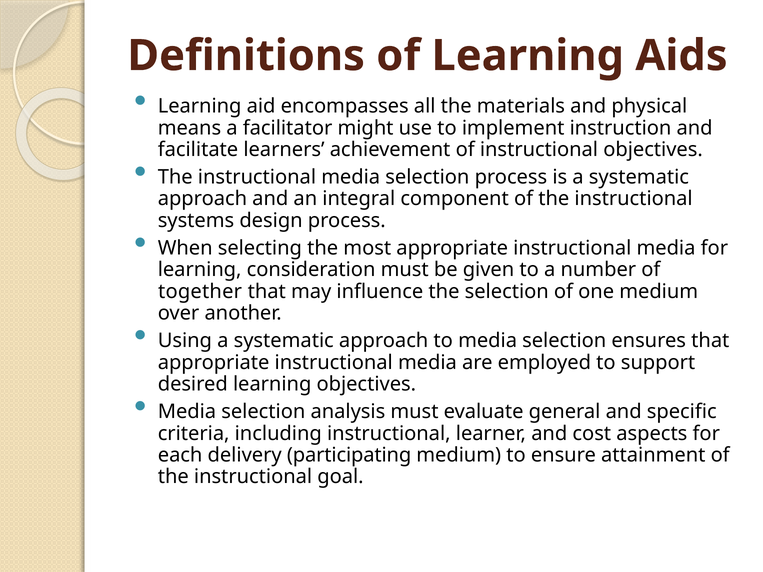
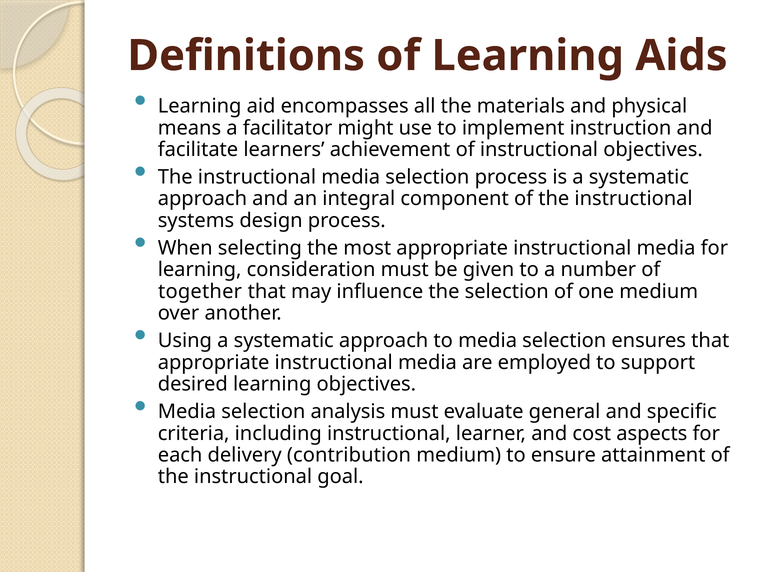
participating: participating -> contribution (349, 455)
